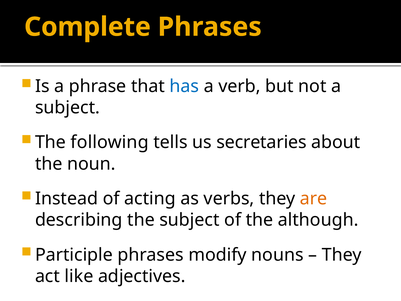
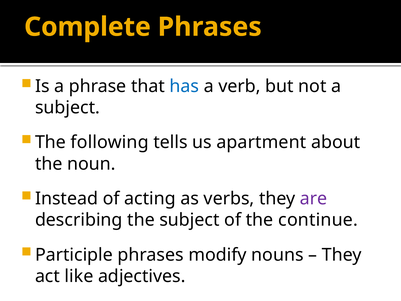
secretaries: secretaries -> apartment (261, 142)
are colour: orange -> purple (313, 198)
although: although -> continue (318, 220)
